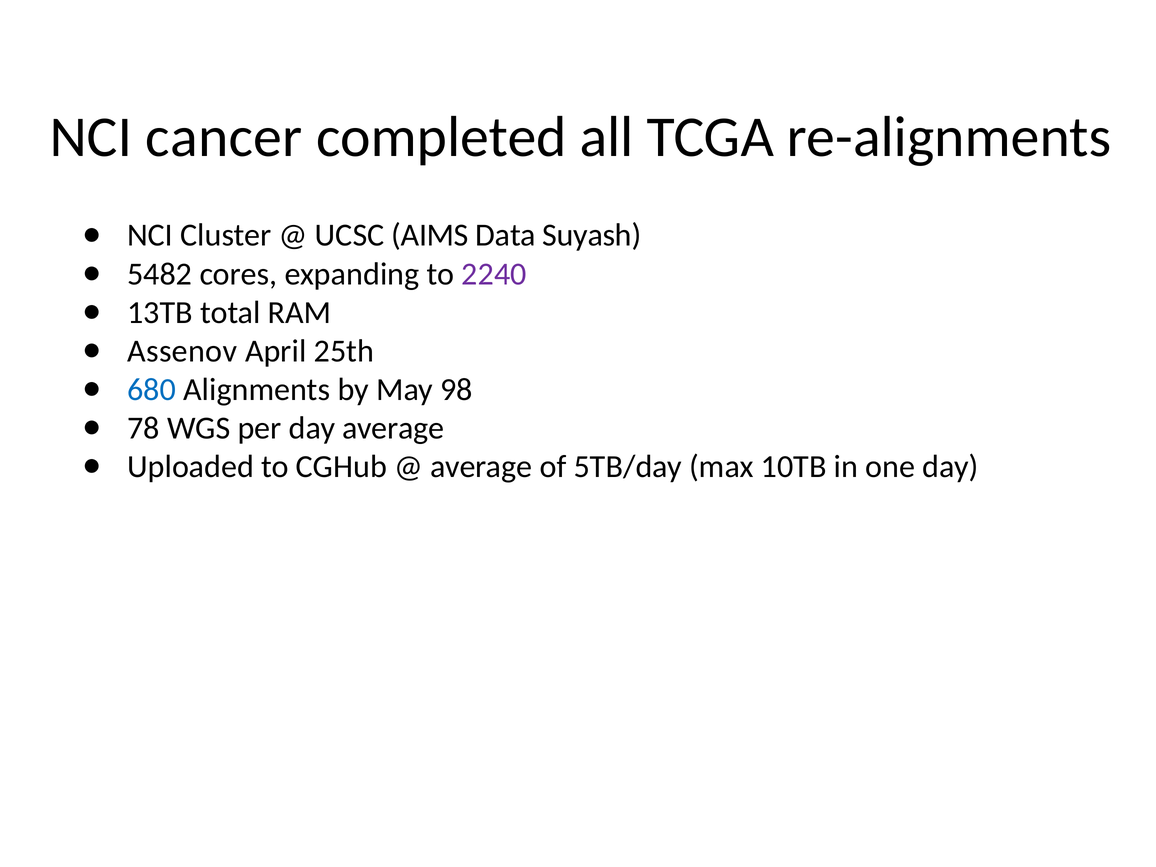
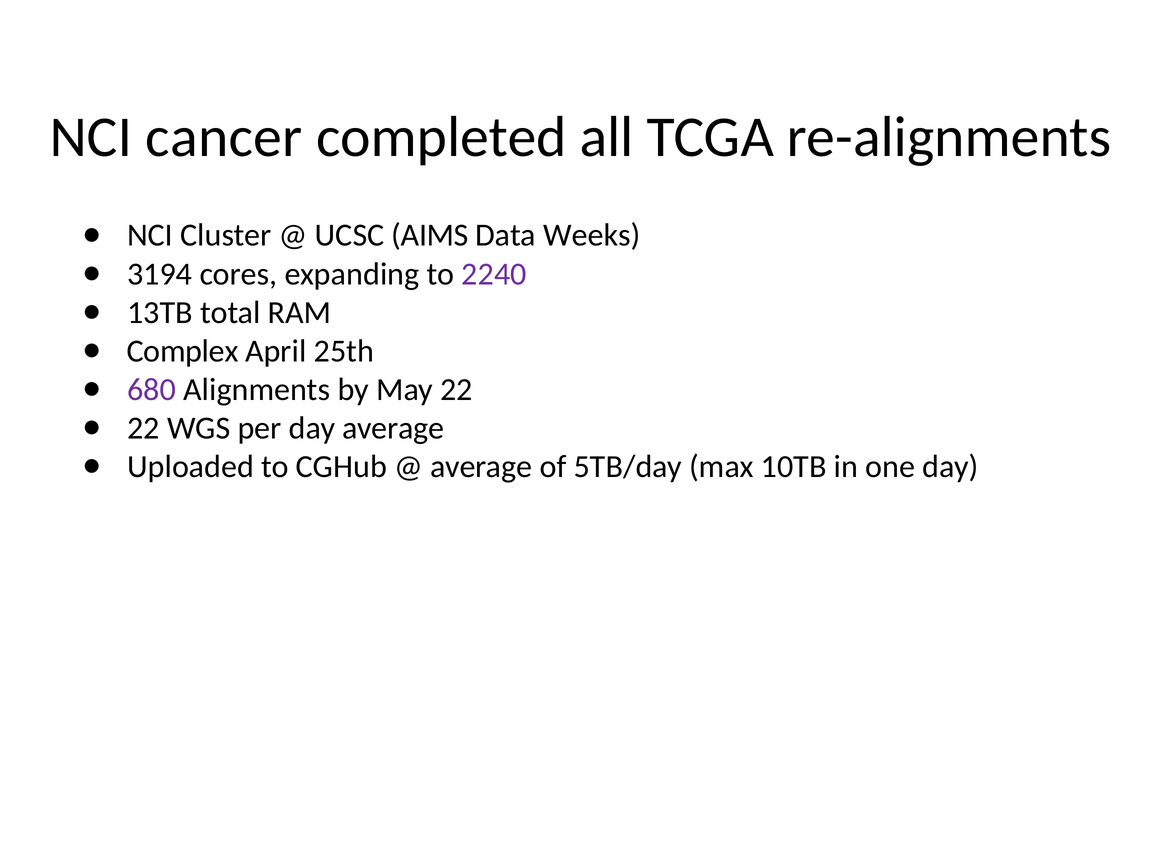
Suyash: Suyash -> Weeks (592, 235)
5482: 5482 -> 3194 (160, 274)
Assenov: Assenov -> Complex (183, 351)
680 colour: blue -> purple (152, 390)
May 98: 98 -> 22 (456, 390)
78: 78 -> 22 (143, 428)
